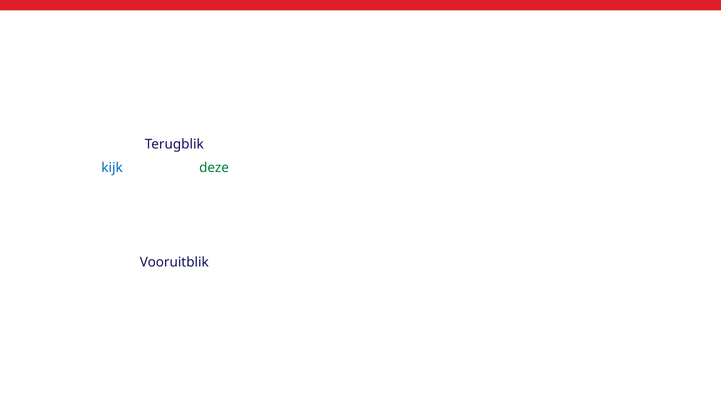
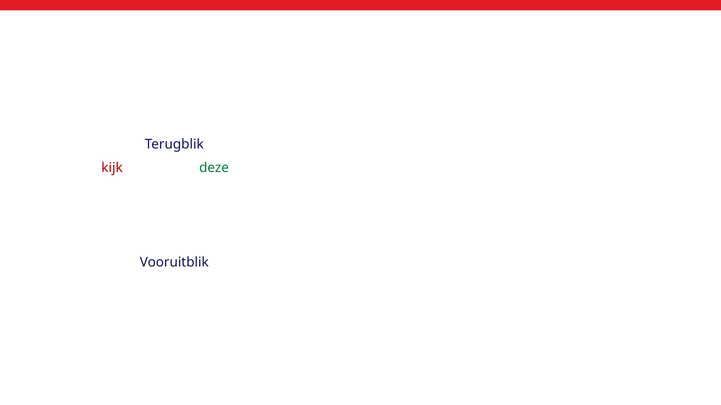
kijk colour: blue -> red (112, 168)
